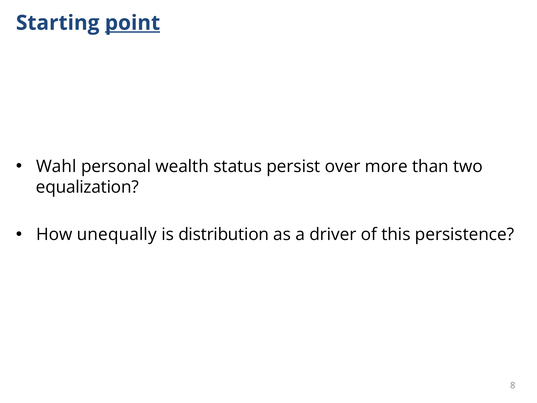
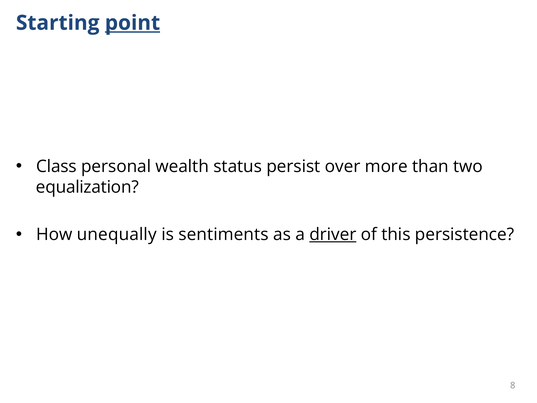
Wahl: Wahl -> Class (56, 166)
distribution: distribution -> sentiments (224, 234)
driver underline: none -> present (333, 234)
